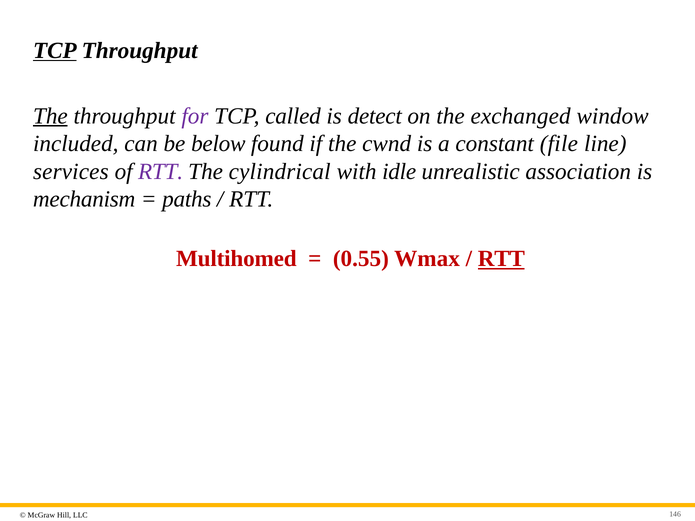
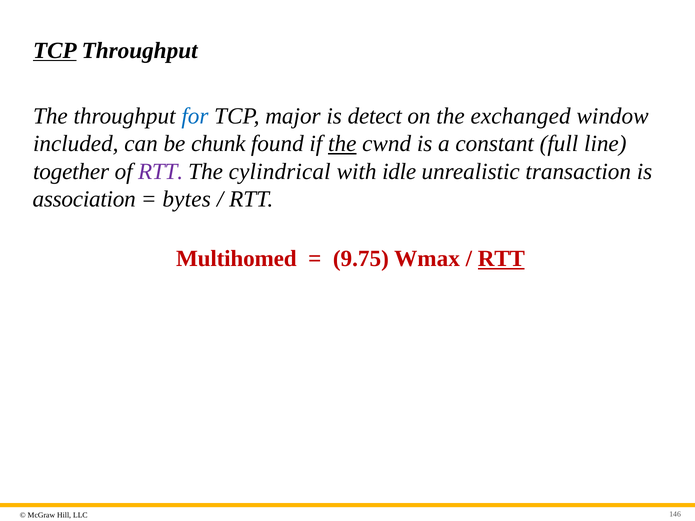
The underline: present -> none (50, 116)
for colour: purple -> blue (195, 116)
called: called -> major (293, 116)
below: below -> chunk (218, 144)
the underline: none -> present (342, 144)
file: file -> full (559, 144)
services: services -> together (71, 172)
association: association -> transaction (578, 172)
mechanism: mechanism -> association (84, 199)
paths: paths -> bytes (187, 199)
0.55: 0.55 -> 9.75 (361, 259)
